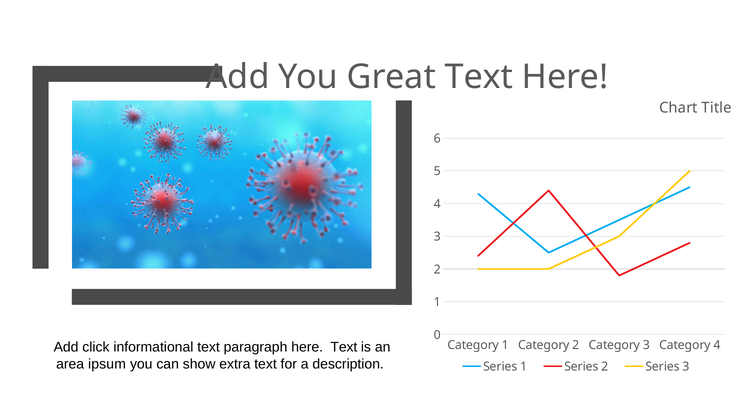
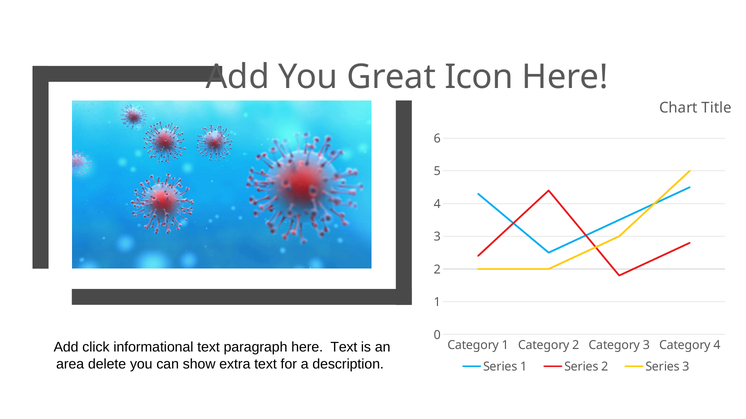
Great Text: Text -> Icon (479, 77)
ipsum: ipsum -> delete (107, 365)
